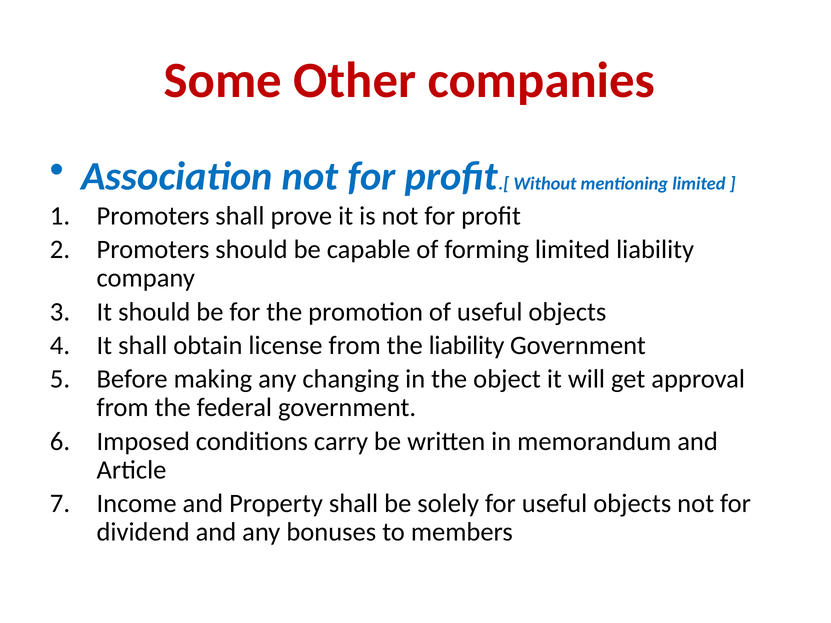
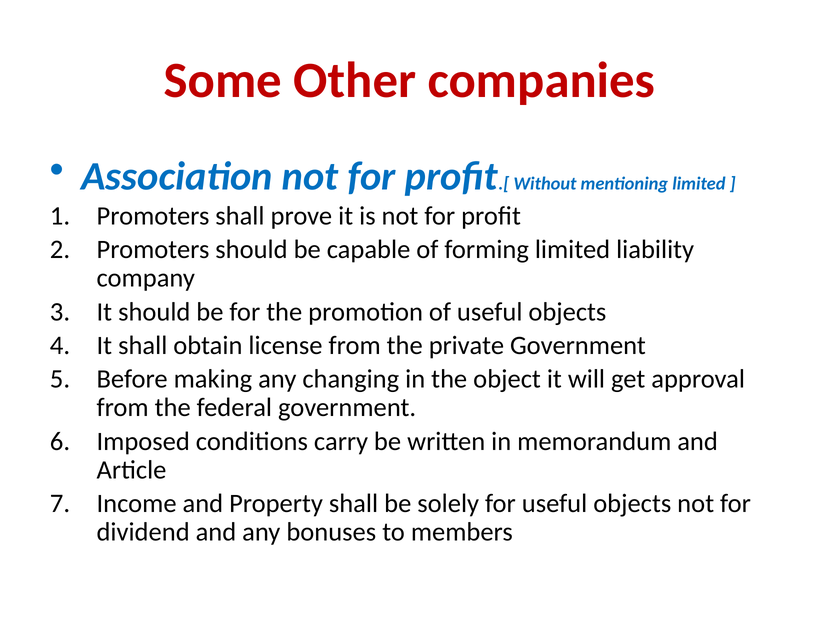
the liability: liability -> private (466, 346)
